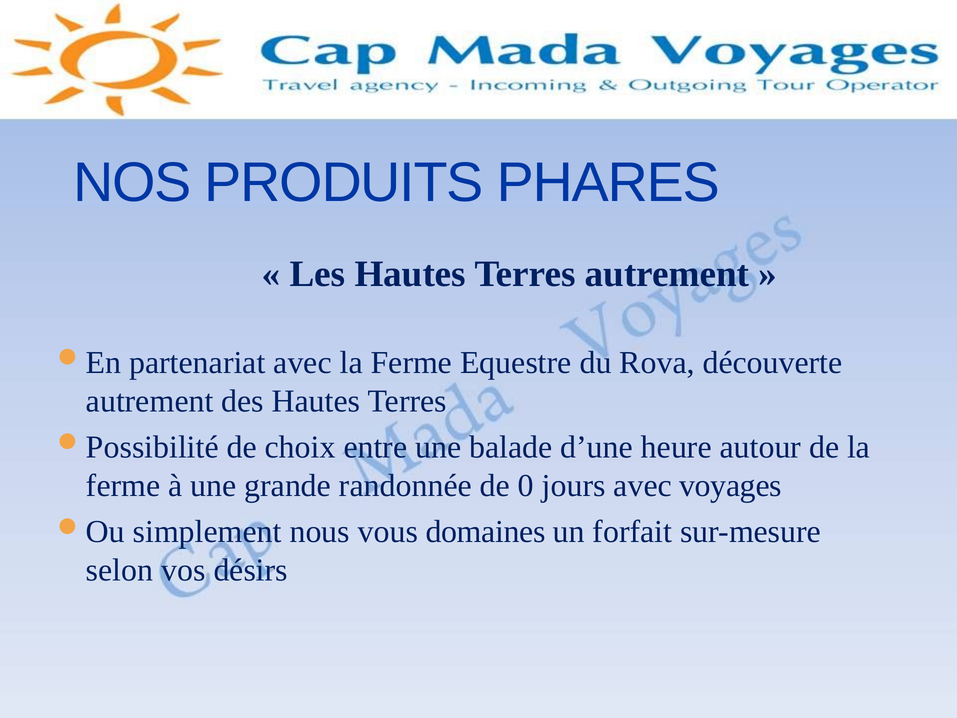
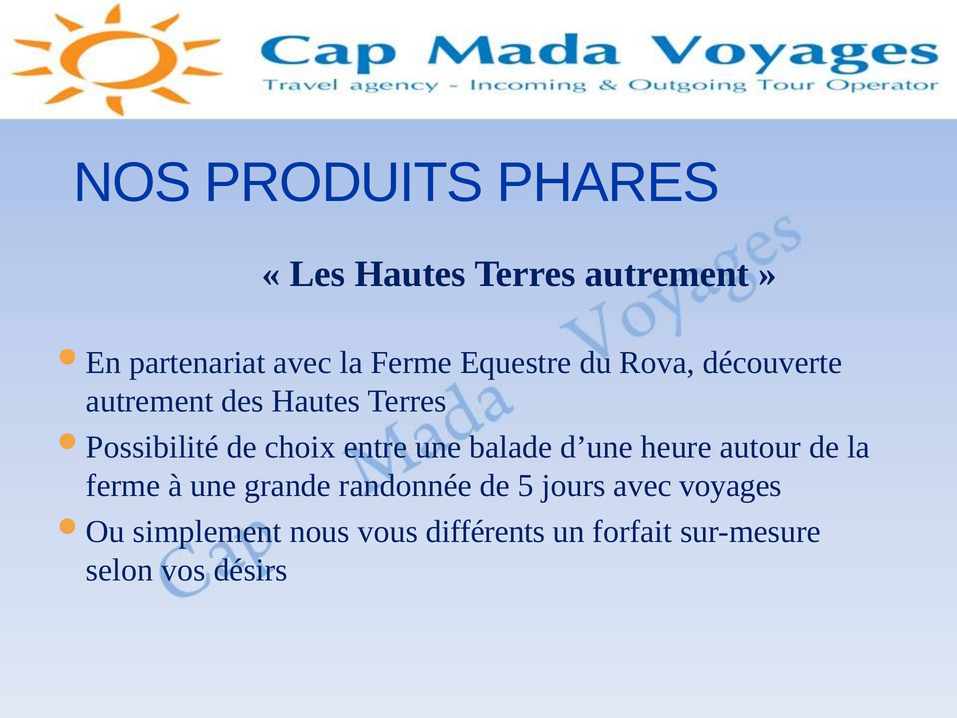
0: 0 -> 5 (526, 485)
domaines: domaines -> différents (486, 532)
